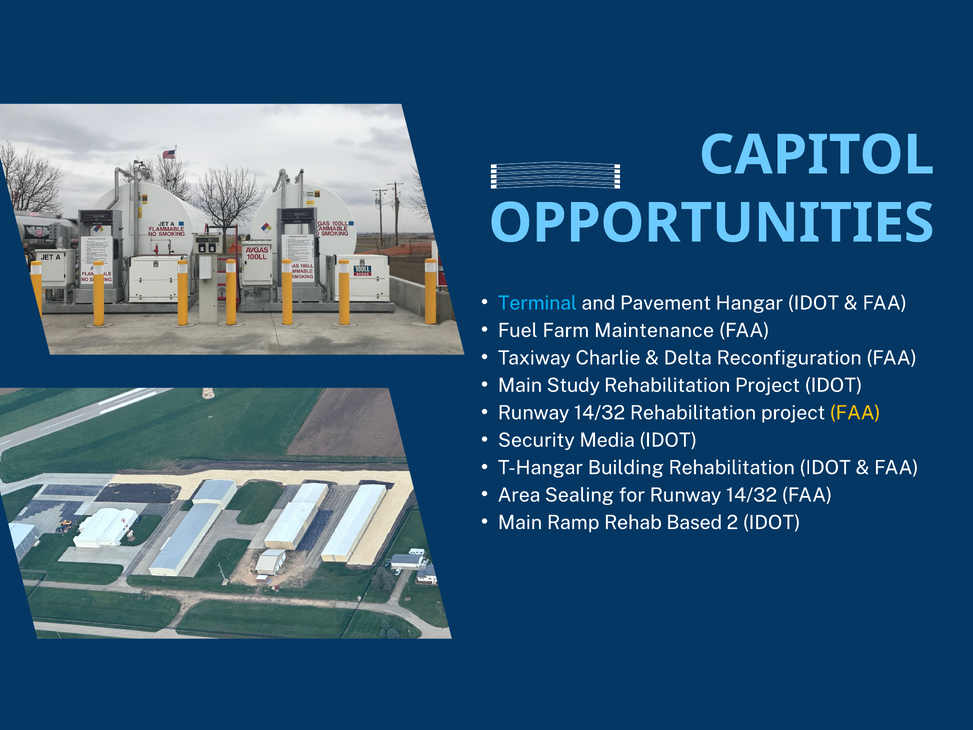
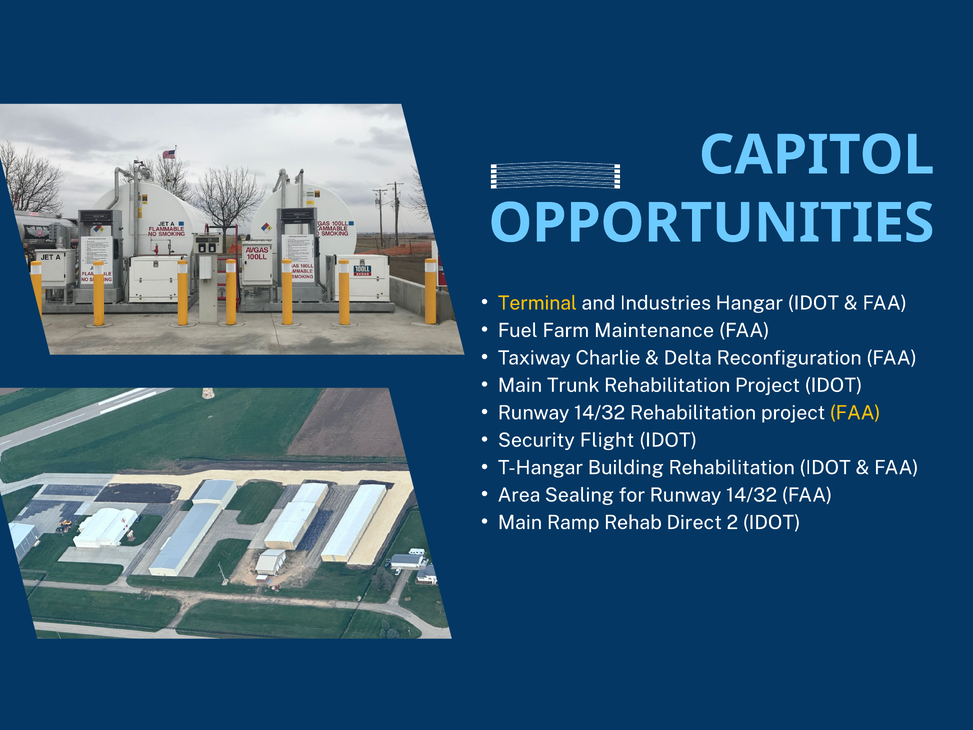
Terminal colour: light blue -> yellow (537, 303)
Pavement: Pavement -> Industries (665, 303)
Study: Study -> Trunk (573, 385)
Media: Media -> Flight (607, 440)
Based: Based -> Direct (694, 522)
